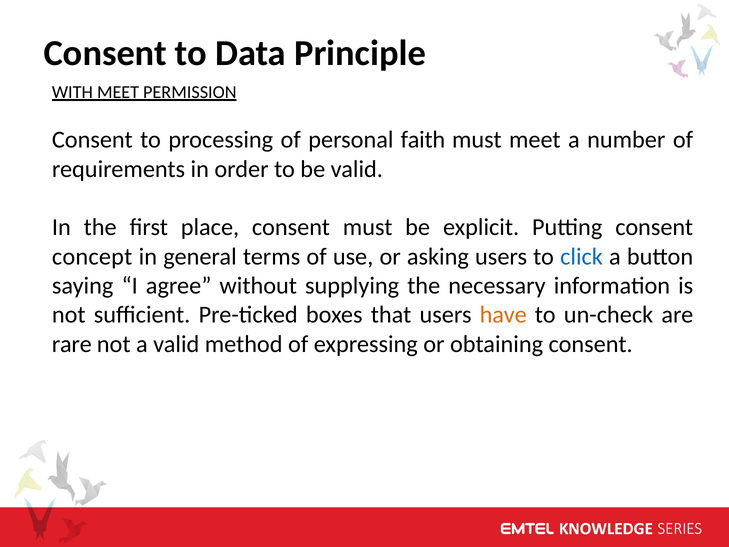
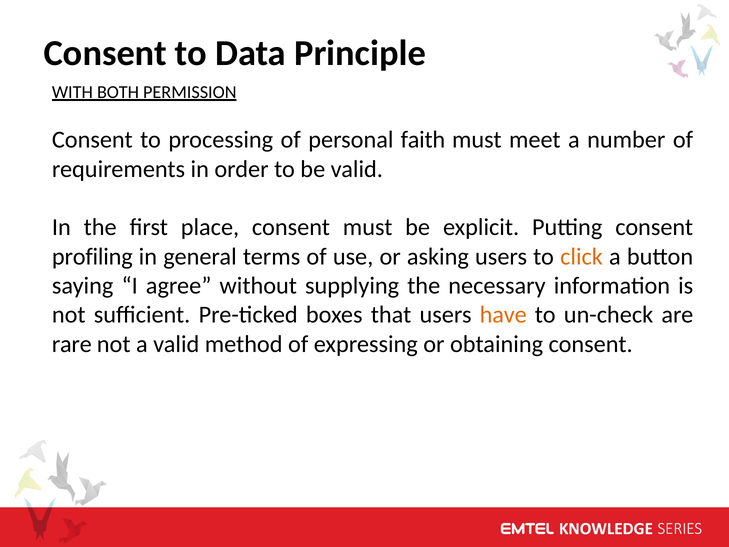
WITH MEET: MEET -> BOTH (118, 92)
concept: concept -> profiling (92, 256)
click colour: blue -> orange (582, 256)
